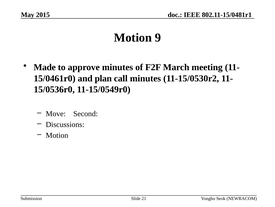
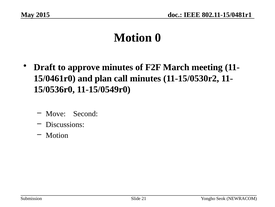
9: 9 -> 0 (158, 38)
Made: Made -> Draft (45, 67)
